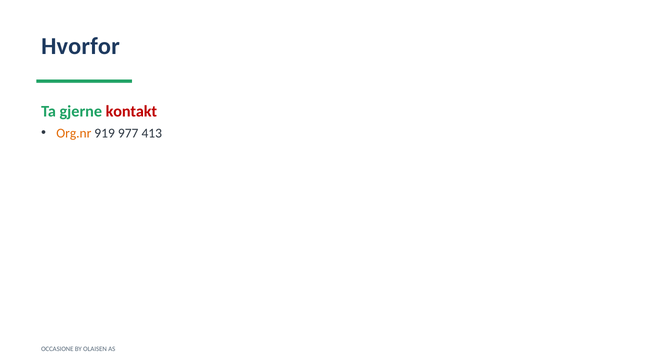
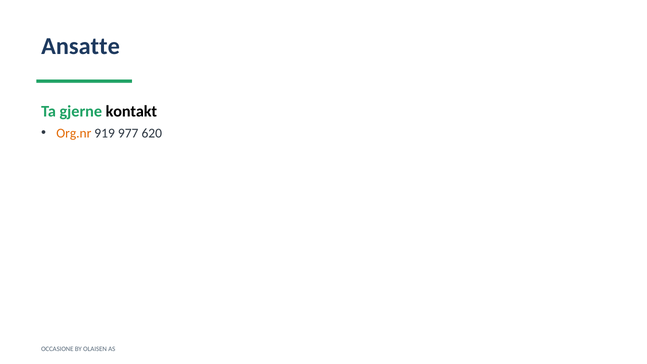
Hvorfor: Hvorfor -> Ansatte (81, 46)
kontakt colour: red -> black (131, 111)
413: 413 -> 620 (152, 133)
